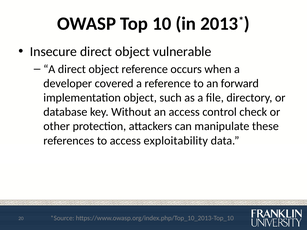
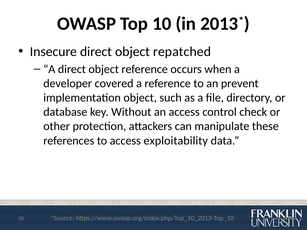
vulnerable: vulnerable -> repatched (182, 52)
forward: forward -> prevent (240, 84)
